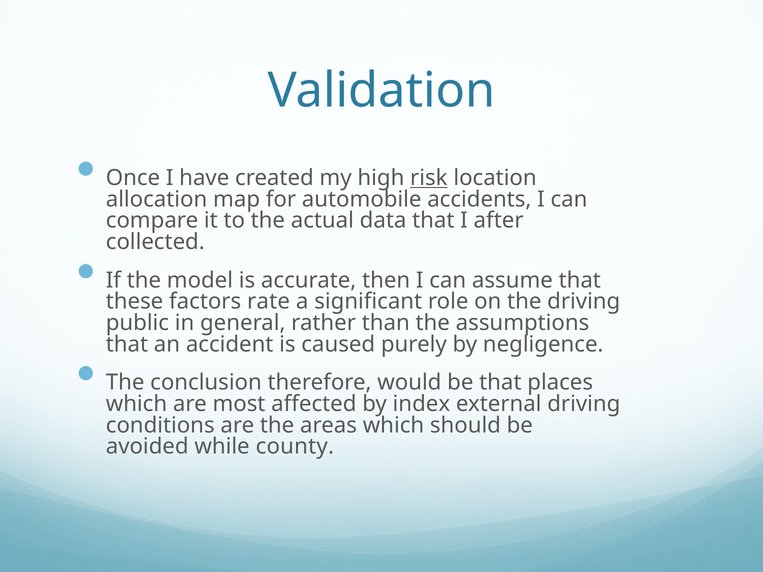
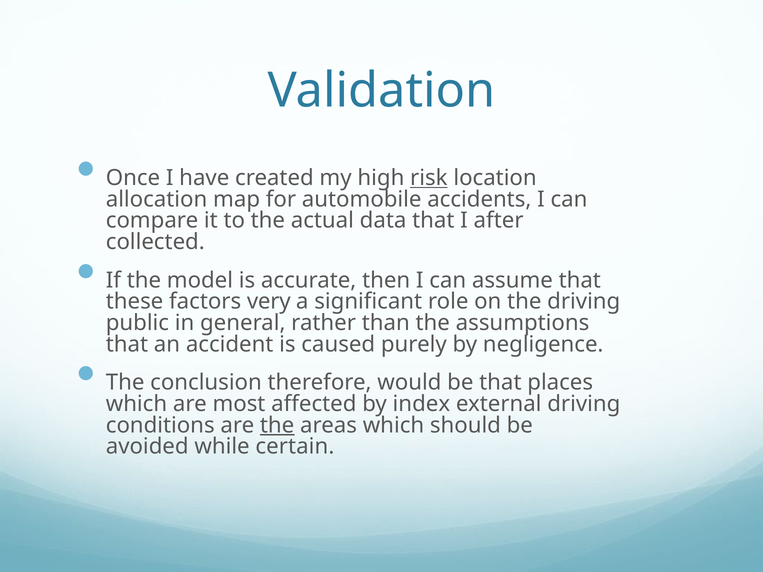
rate: rate -> very (269, 302)
the underline: none -> present (277, 425)
county: county -> certain (295, 447)
